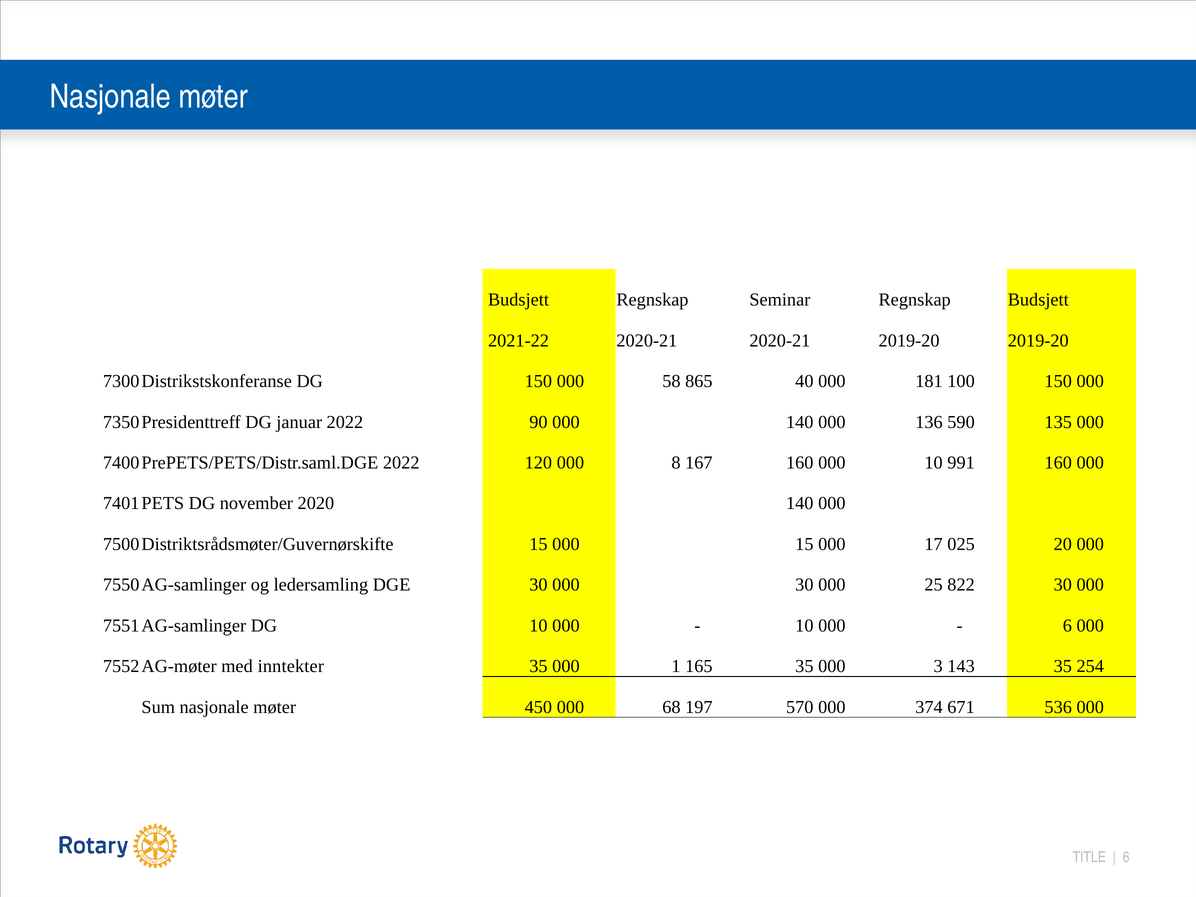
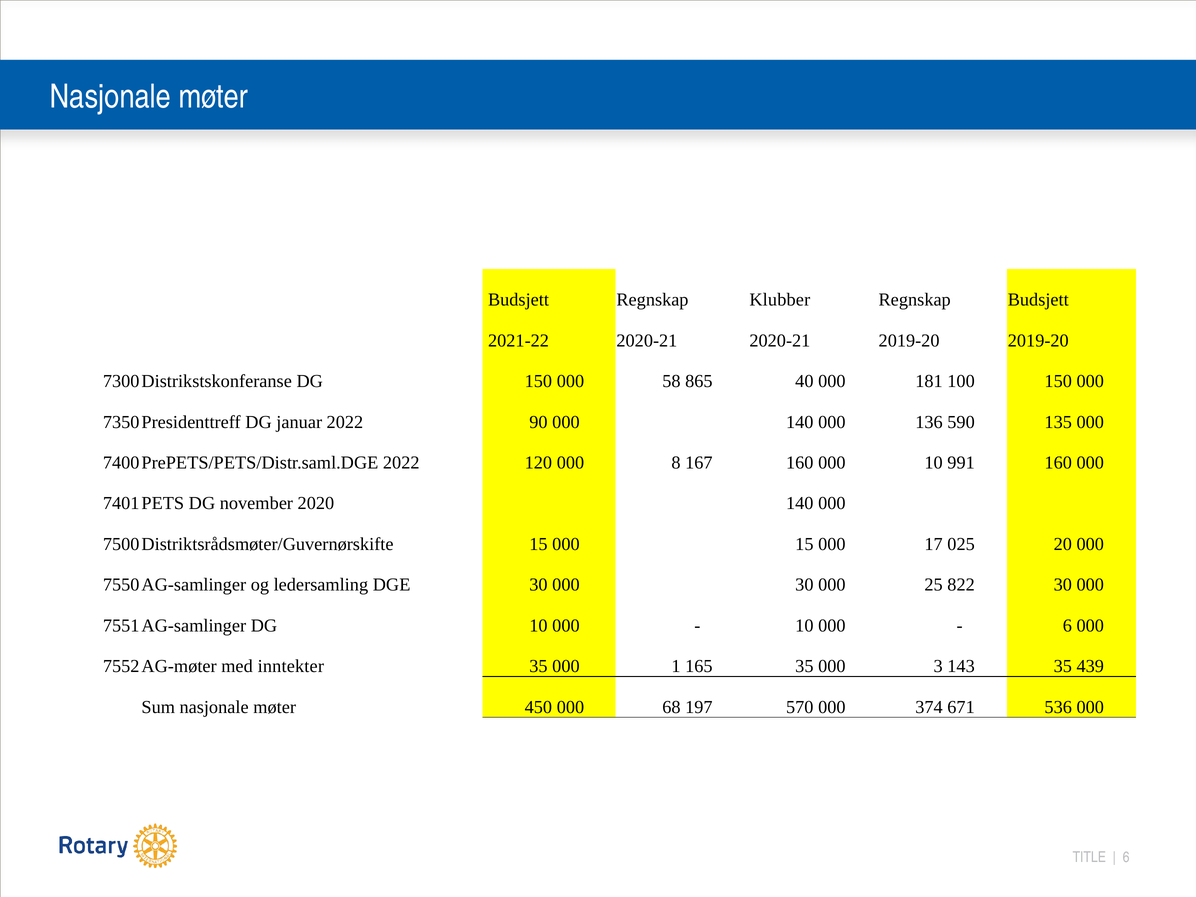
Seminar: Seminar -> Klubber (780, 300)
254: 254 -> 439 (1090, 666)
